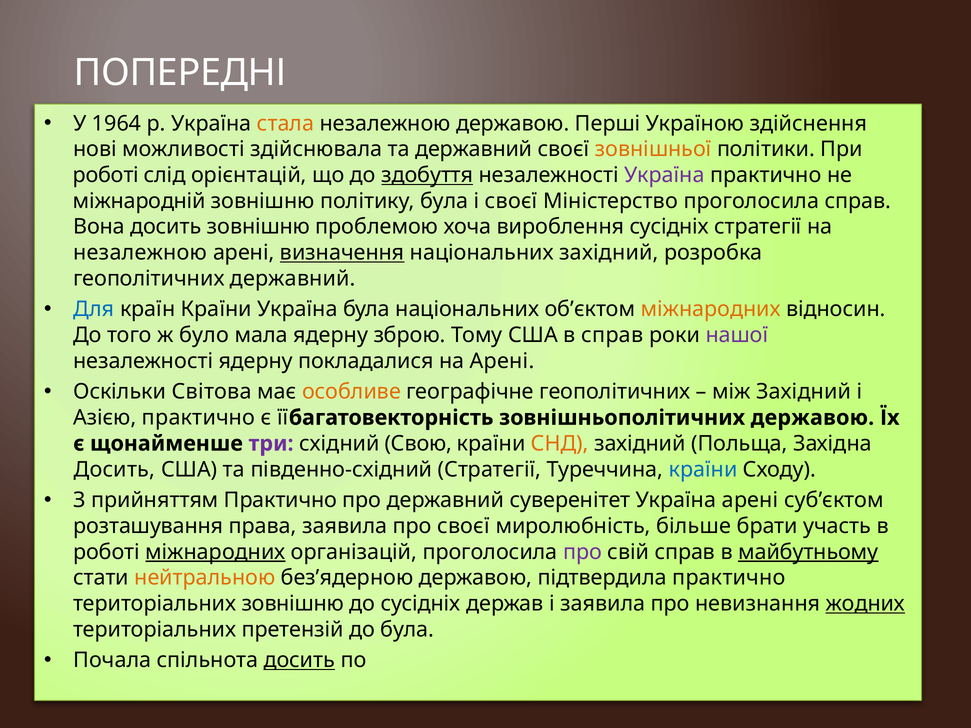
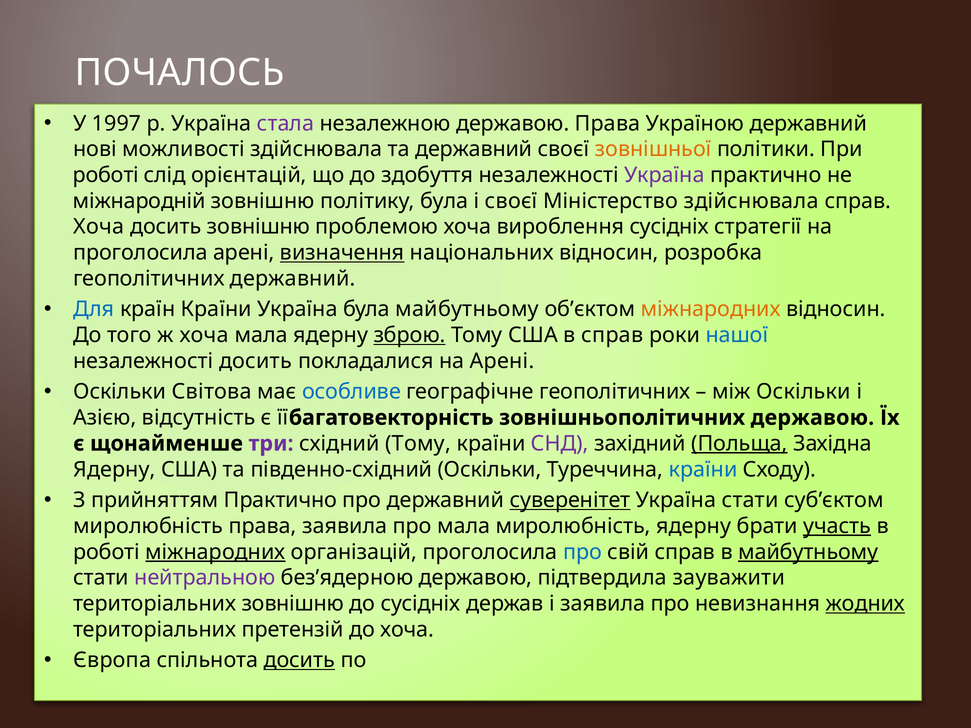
ПОПЕРЕДНІ: ПОПЕРЕДНІ -> ПОЧАЛОСЬ (180, 73)
1964: 1964 -> 1997 (117, 123)
стала colour: orange -> purple (286, 123)
державою Перші: Перші -> Права (608, 123)
Україною здійснення: здійснення -> державний (808, 123)
здобуття underline: present -> none (427, 175)
Міністерство проголосила: проголосила -> здійснювала (751, 201)
Вона: Вона -> Хоча (99, 227)
незалежною: незалежною -> проголосила (140, 253)
національних західний: західний -> відносин (609, 253)
була національних: національних -> майбутньому (467, 309)
ж було: було -> хоча (204, 335)
зброю underline: none -> present (410, 335)
нашої colour: purple -> blue (737, 335)
незалежності ядерну: ядерну -> досить (255, 361)
особливе colour: orange -> blue (351, 392)
між Західний: Західний -> Оскільки (804, 392)
Азією практично: практично -> відсутність (199, 418)
східний Свою: Свою -> Тому (418, 444)
СНД colour: orange -> purple (560, 444)
Польща underline: none -> present (739, 444)
Досить: Досить -> Ядерну (114, 470)
південно-східний Стратегії: Стратегії -> Оскільки (489, 470)
суверенітет underline: none -> present (570, 500)
Україна арені: арені -> стати (750, 500)
розташування: розташування -> миролюбність (148, 526)
про своєї: своєї -> мала (464, 526)
миролюбність більше: більше -> ядерну (694, 526)
участь underline: none -> present (837, 526)
про colour: purple -> blue (582, 552)
нейтральною colour: orange -> purple (205, 578)
підтвердила практично: практично -> зауважити (729, 578)
до була: була -> хоча (407, 630)
Почала: Почала -> Європа (112, 660)
